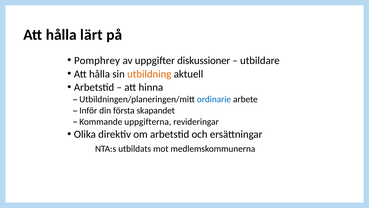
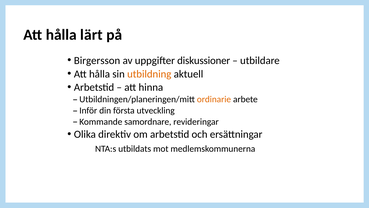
Pomphrey: Pomphrey -> Birgersson (97, 60)
ordinarie colour: blue -> orange (214, 99)
skapandet: skapandet -> utveckling (156, 110)
uppgifterna: uppgifterna -> samordnare (148, 122)
